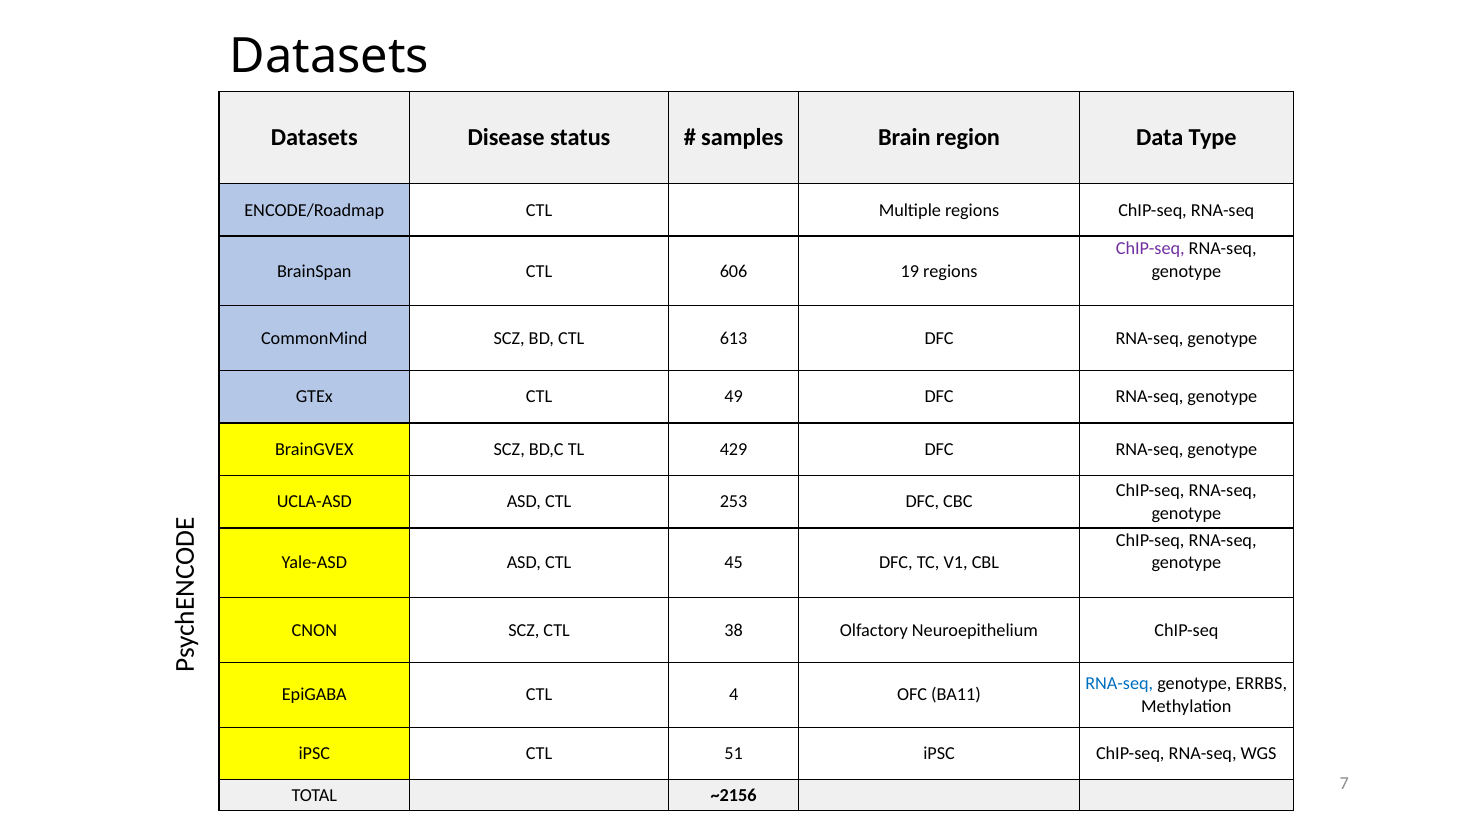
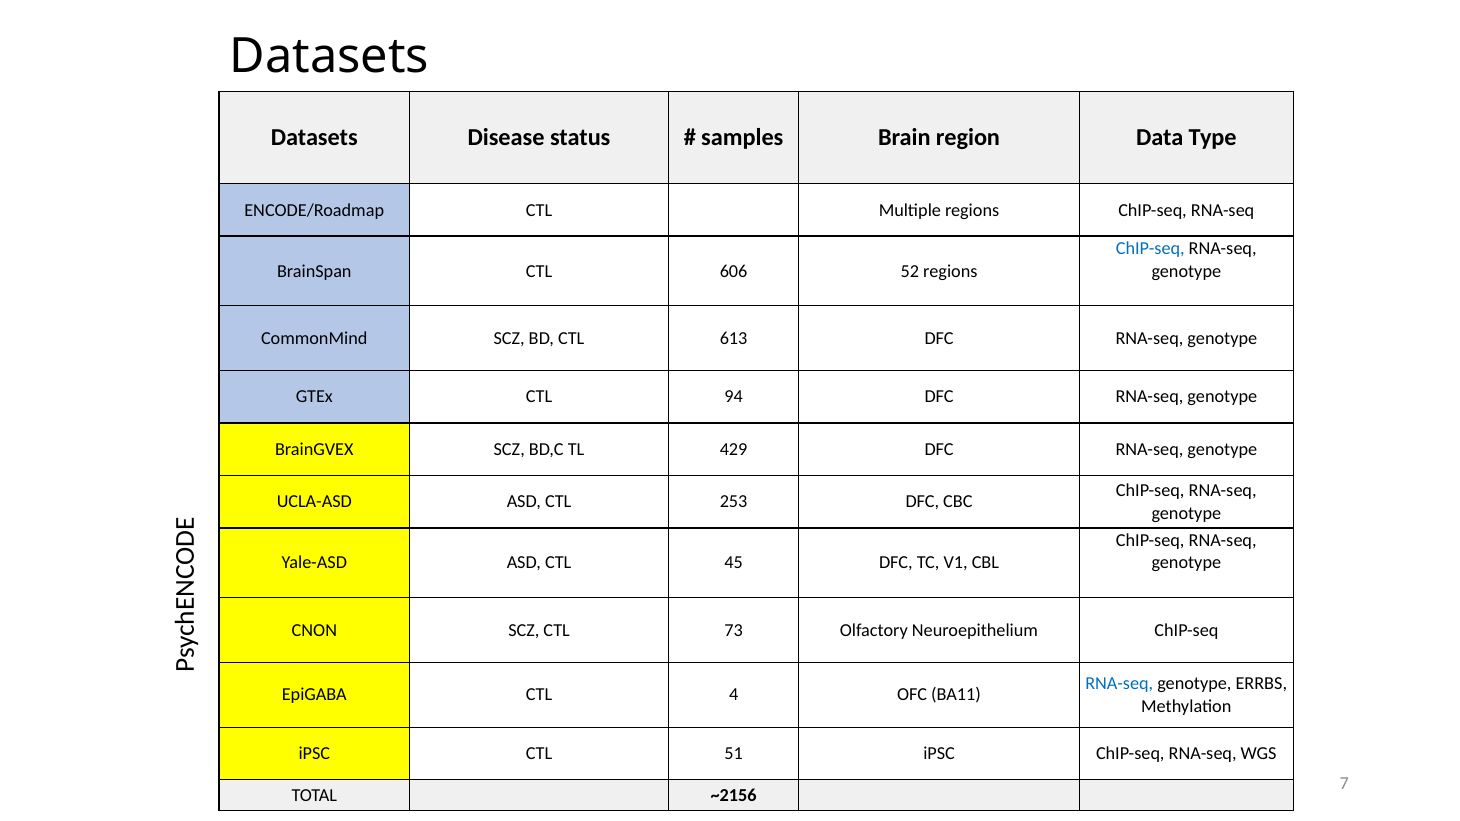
ChIP-seq colour: purple -> blue (1150, 249)
19: 19 -> 52 (910, 271)
49: 49 -> 94 (734, 397)
38: 38 -> 73 (734, 630)
